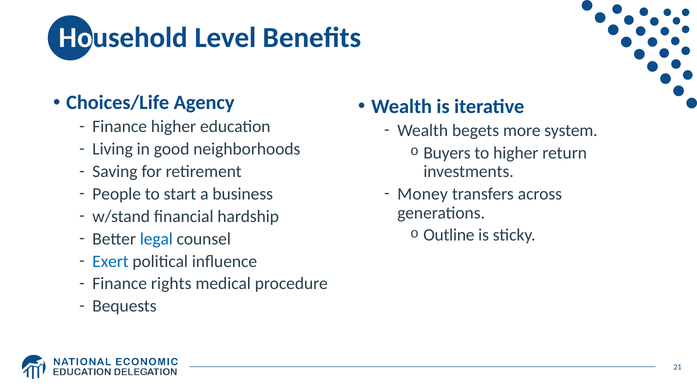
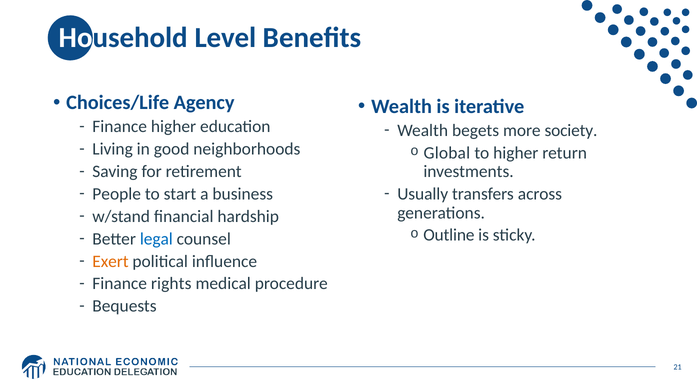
system: system -> society (571, 130)
Buyers: Buyers -> Global (447, 153)
Money: Money -> Usually (423, 194)
Exert colour: blue -> orange (110, 261)
